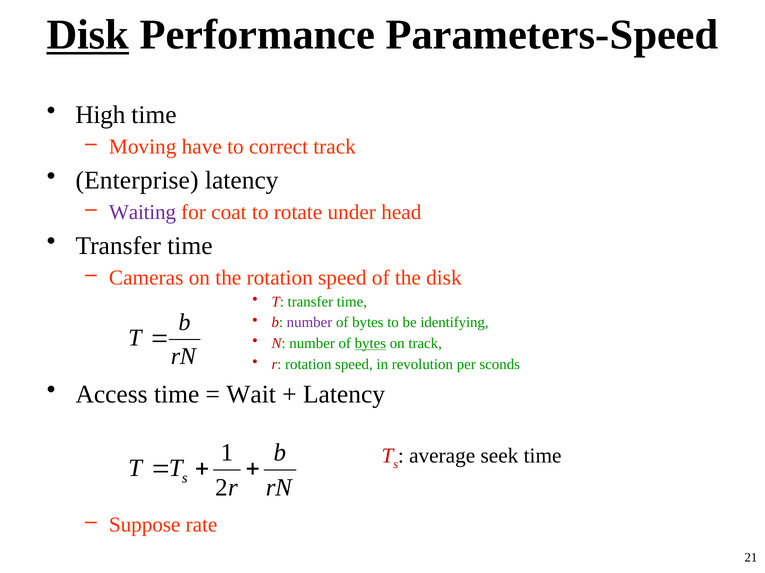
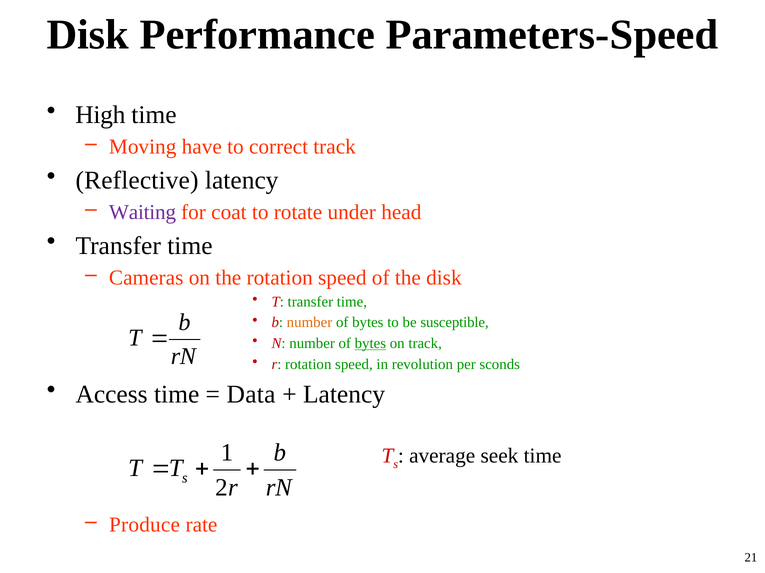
Disk underline: present -> none (88, 35)
Enterprise: Enterprise -> Reflective (137, 180)
number colour: purple -> orange (310, 323)
identifying: identifying -> susceptible (455, 323)
Wait: Wait -> Data (251, 395)
Suppose: Suppose -> Produce (145, 525)
